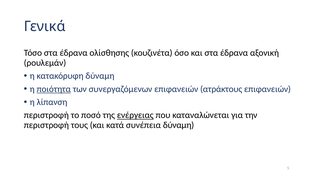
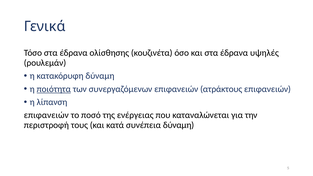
αξονική: αξονική -> υψηλές (264, 53)
περιστροφή: περιστροφή -> επιφανειών (46, 115)
ενέργειας underline: present -> none (135, 115)
